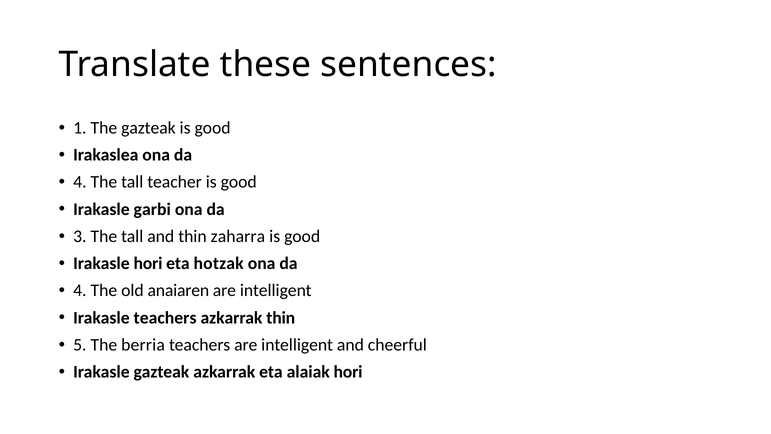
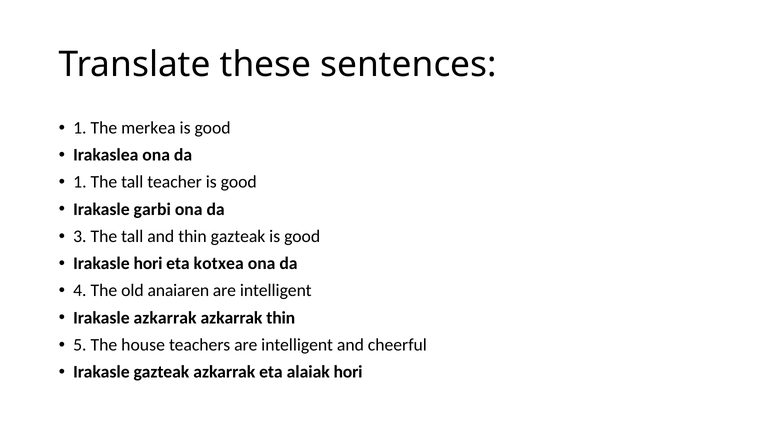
The gazteak: gazteak -> merkea (148, 128)
4: 4 -> 1 (80, 182)
thin zaharra: zaharra -> gazteak (238, 236)
hotzak: hotzak -> kotxea (219, 263)
Irakasle teachers: teachers -> azkarrak (165, 318)
berria: berria -> house (143, 345)
